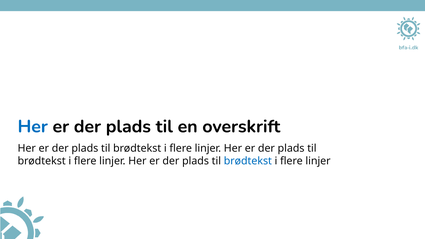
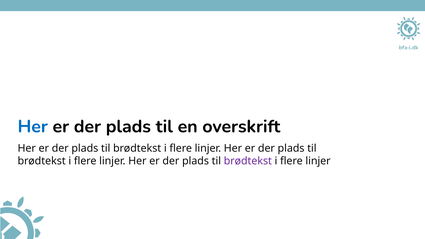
brødtekst colour: blue -> purple (248, 161)
